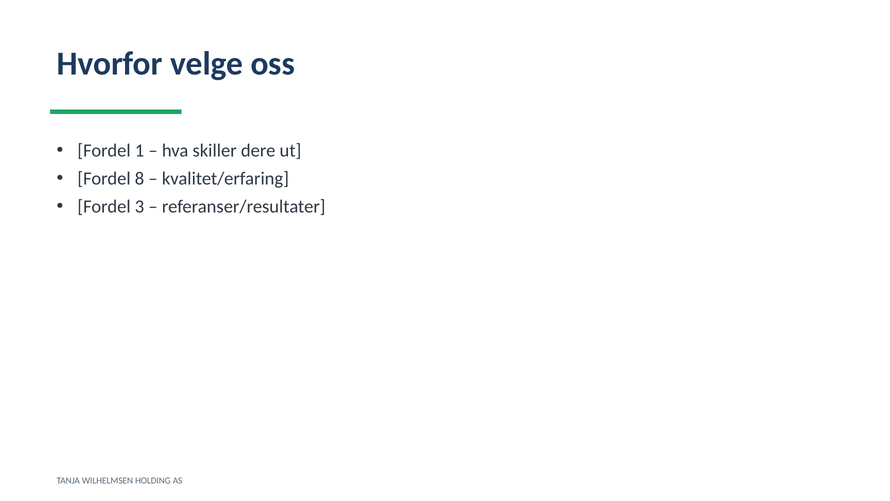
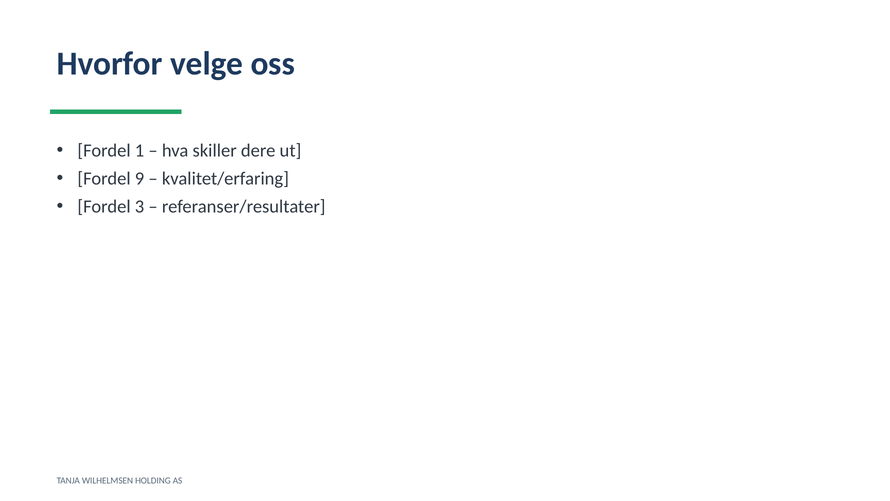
8: 8 -> 9 (140, 179)
